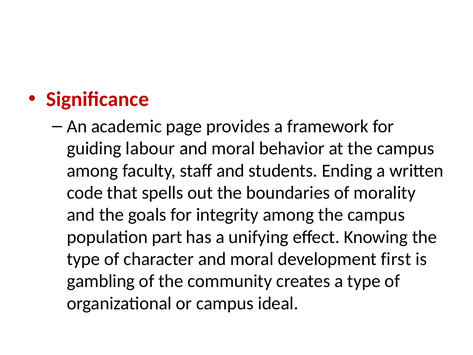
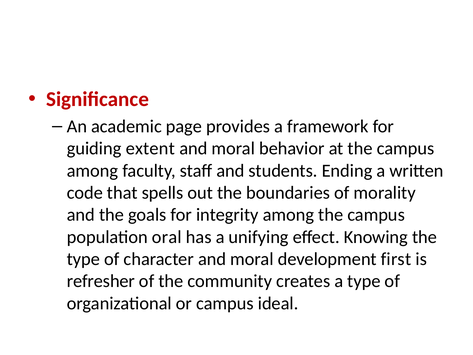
labour: labour -> extent (150, 148)
part: part -> oral (167, 237)
gambling: gambling -> refresher (101, 281)
